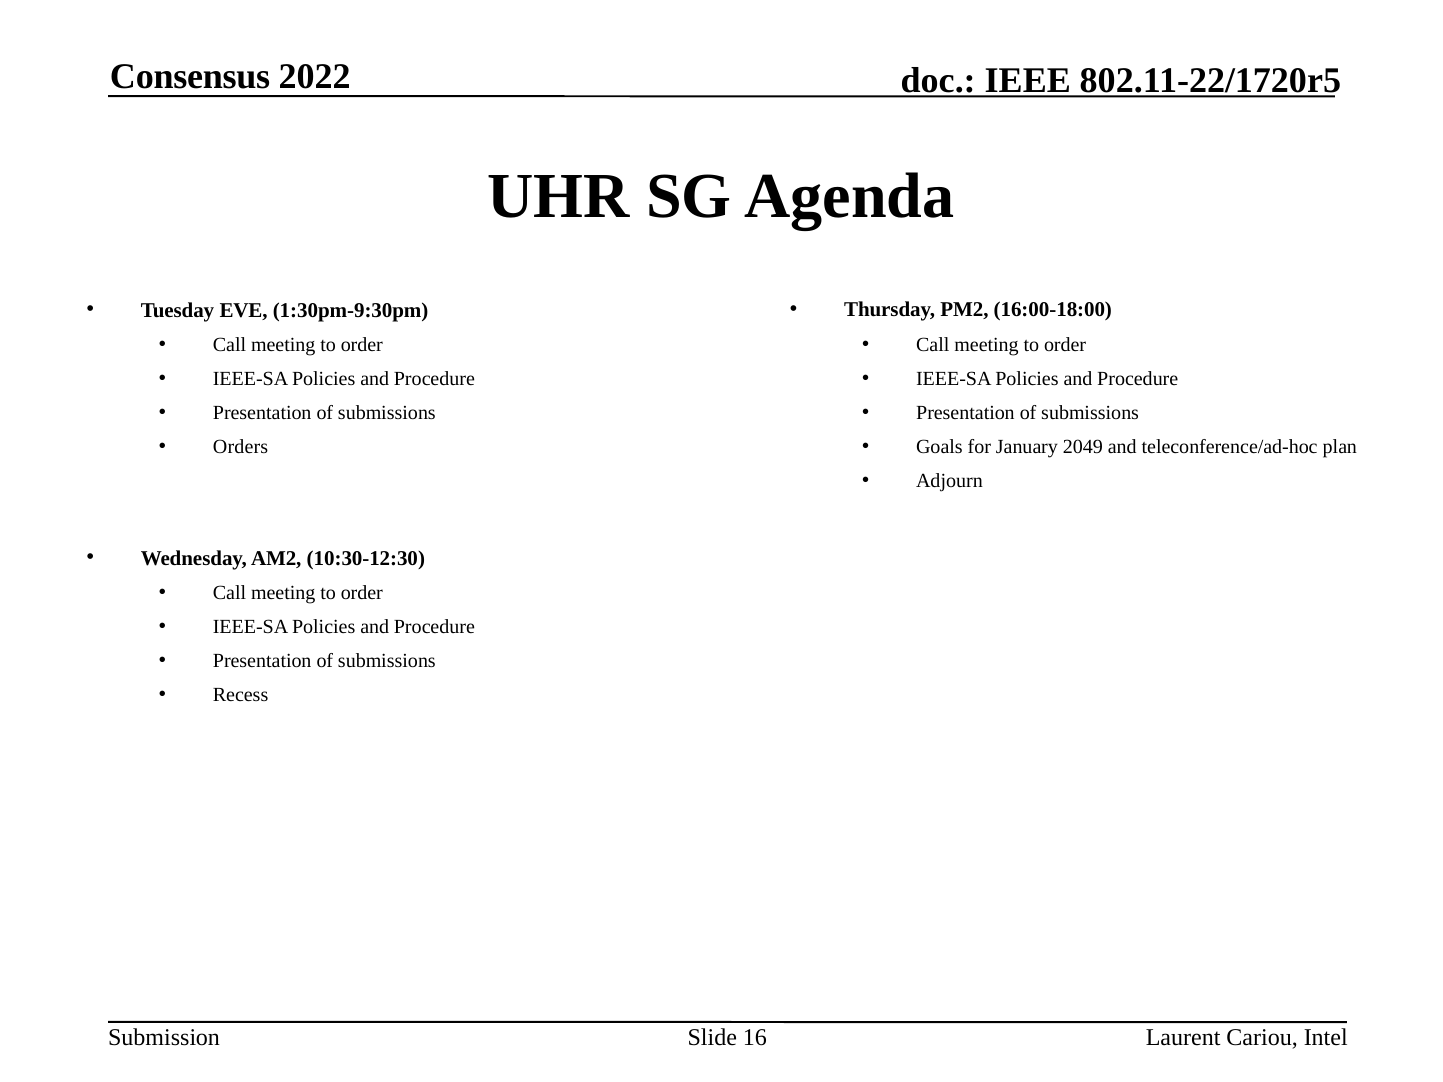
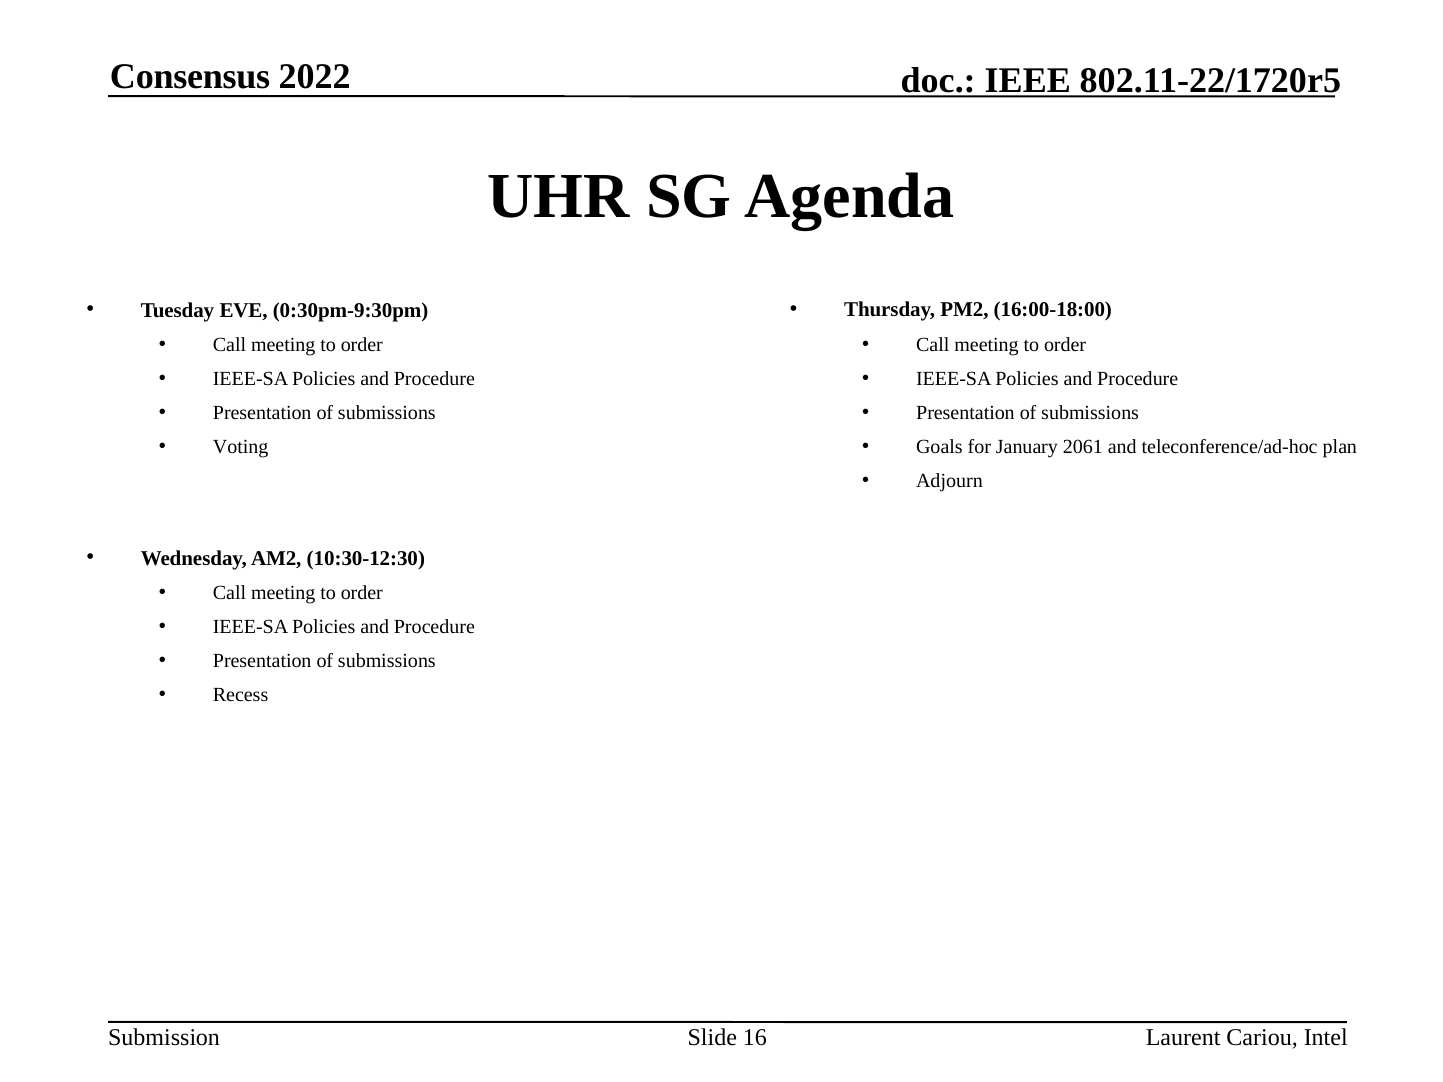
1:30pm-9:30pm: 1:30pm-9:30pm -> 0:30pm-9:30pm (351, 310)
Orders: Orders -> Voting (241, 447)
2049: 2049 -> 2061 (1083, 447)
